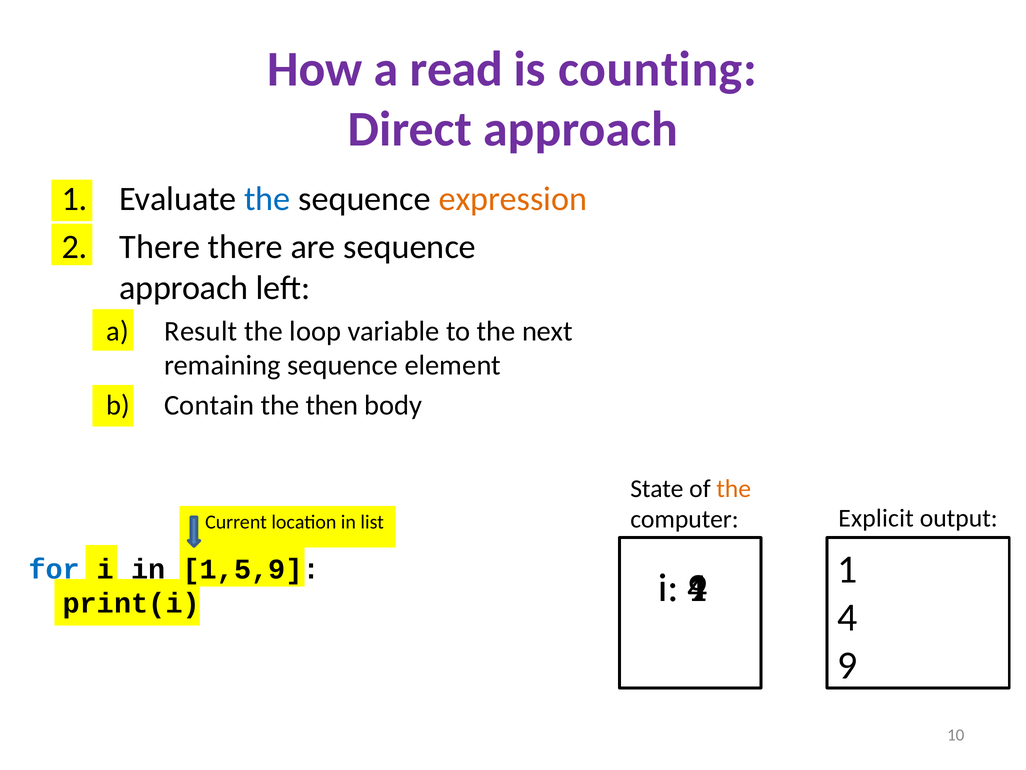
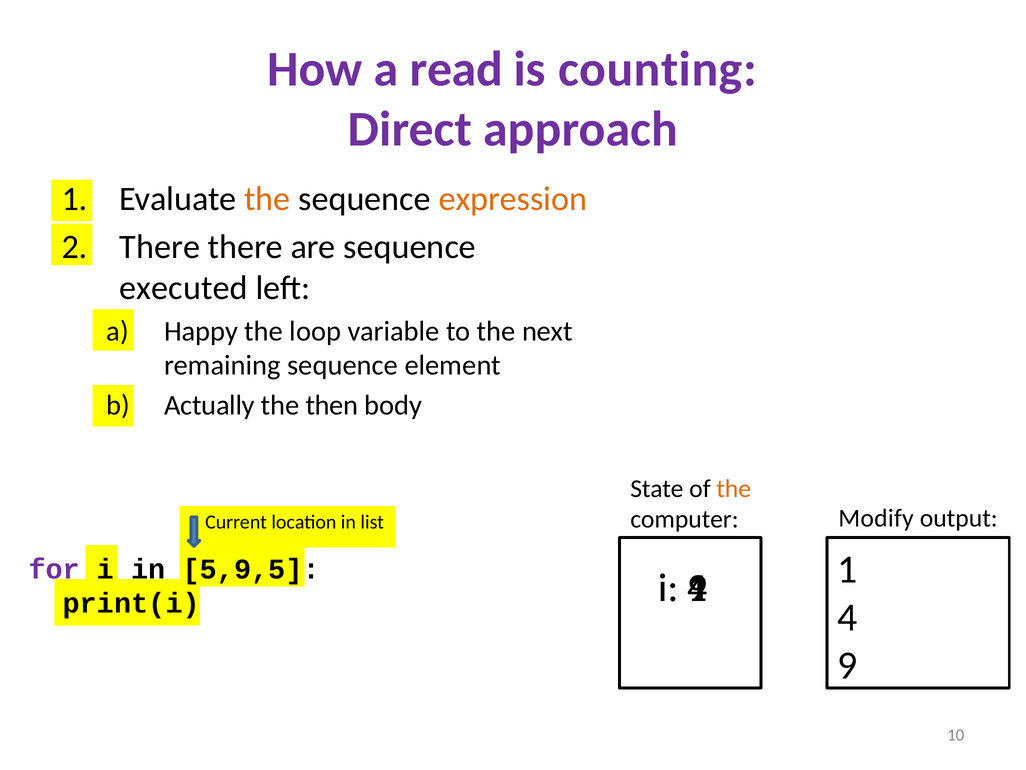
the colour: blue -> orange (267, 199)
approach: approach -> executed (184, 288)
Result: Result -> Happy (201, 331)
Contain: Contain -> Actually (209, 405)
Explicit: Explicit -> Modify (876, 518)
for colour: blue -> purple (54, 569)
1,5,9: 1,5,9 -> 5,9,5 (251, 569)
